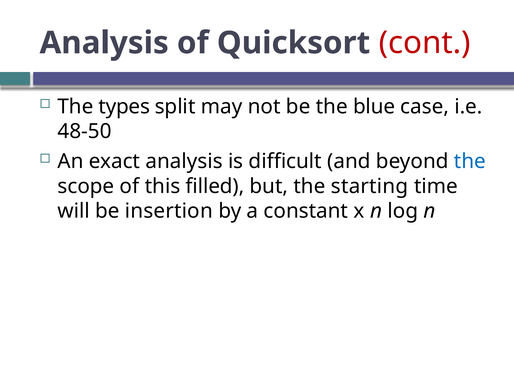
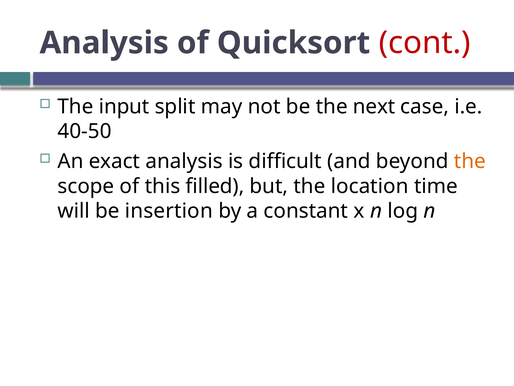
types: types -> input (124, 106)
blue: blue -> next (374, 106)
48-50: 48-50 -> 40-50 (85, 131)
the colour: blue -> orange (470, 161)
starting: starting -> location (370, 186)
